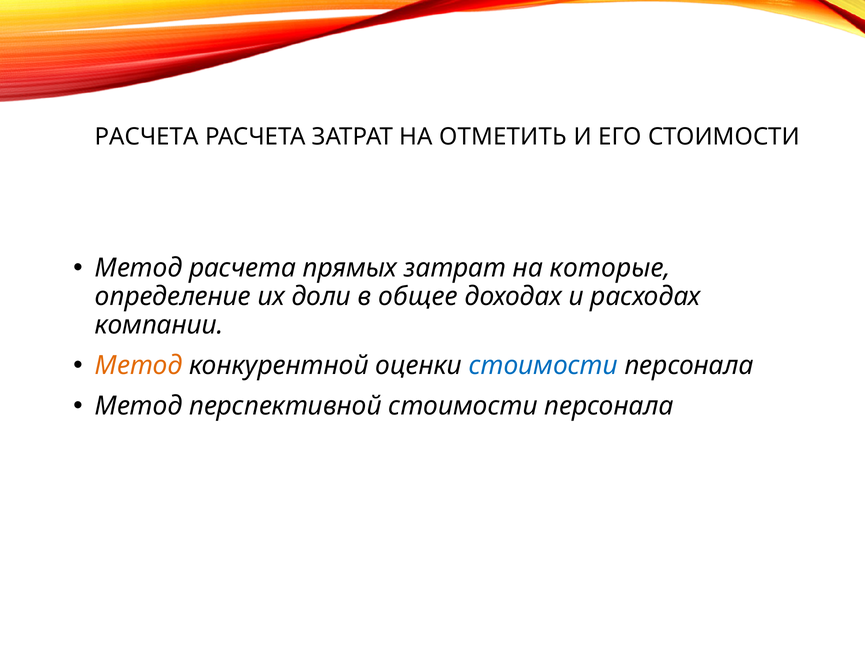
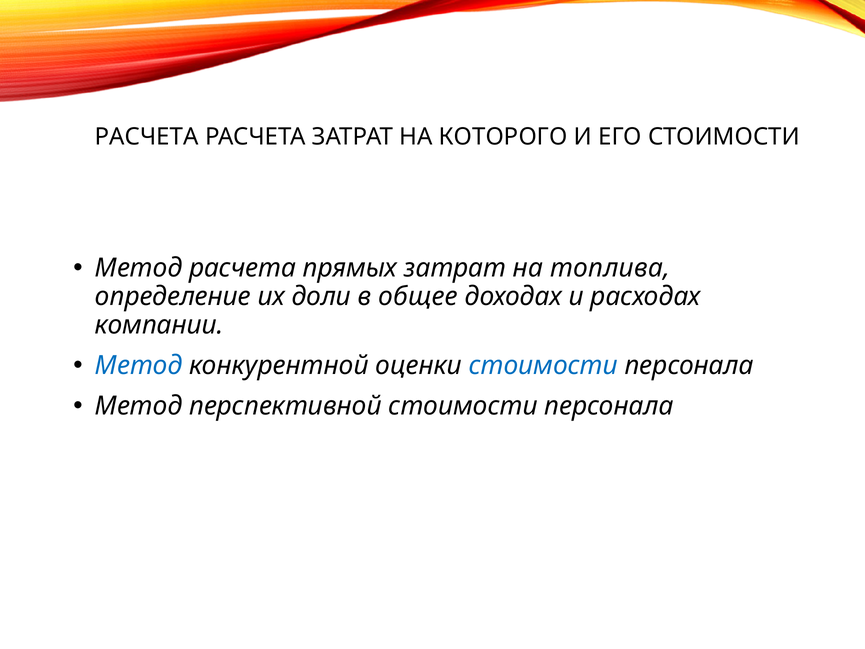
ОТМЕТИТЬ: ОТМЕТИТЬ -> КОТОРОГО (503, 137)
которые: которые -> топлива (610, 268)
Метод colour: orange -> blue (139, 366)
